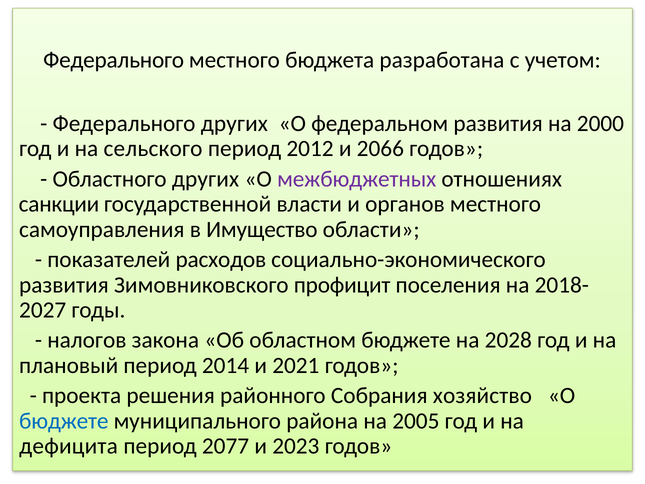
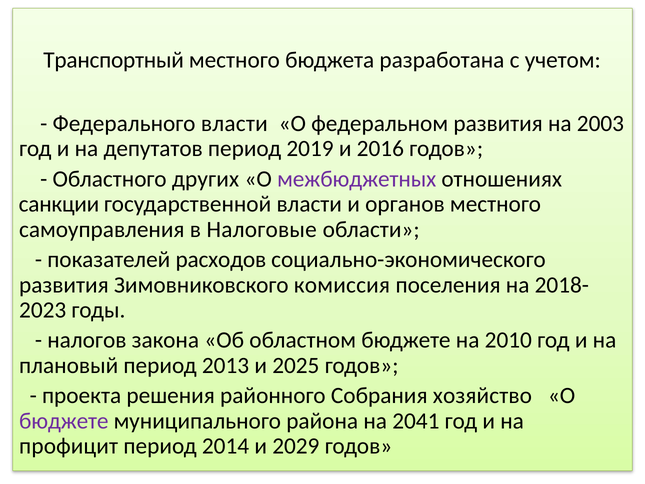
Федерального: Федерального -> Транспортный (114, 60)
Федерального других: других -> власти (234, 124)
2000: 2000 -> 2003 (600, 124)
сельского: сельского -> депутатов (153, 149)
2012: 2012 -> 2019 (310, 149)
2066: 2066 -> 2016 (380, 149)
Имущество: Имущество -> Налоговые (262, 229)
профицит: профицит -> комиссия (342, 285)
2027: 2027 -> 2023 (43, 310)
2028: 2028 -> 2010 (508, 340)
2014: 2014 -> 2013 (226, 365)
2021: 2021 -> 2025 (296, 365)
бюджете colour: blue -> purple (64, 421)
2005: 2005 -> 2041 (416, 421)
дефицита: дефицита -> профицит (69, 446)
2077: 2077 -> 2014 (226, 446)
2023: 2023 -> 2029 (296, 446)
